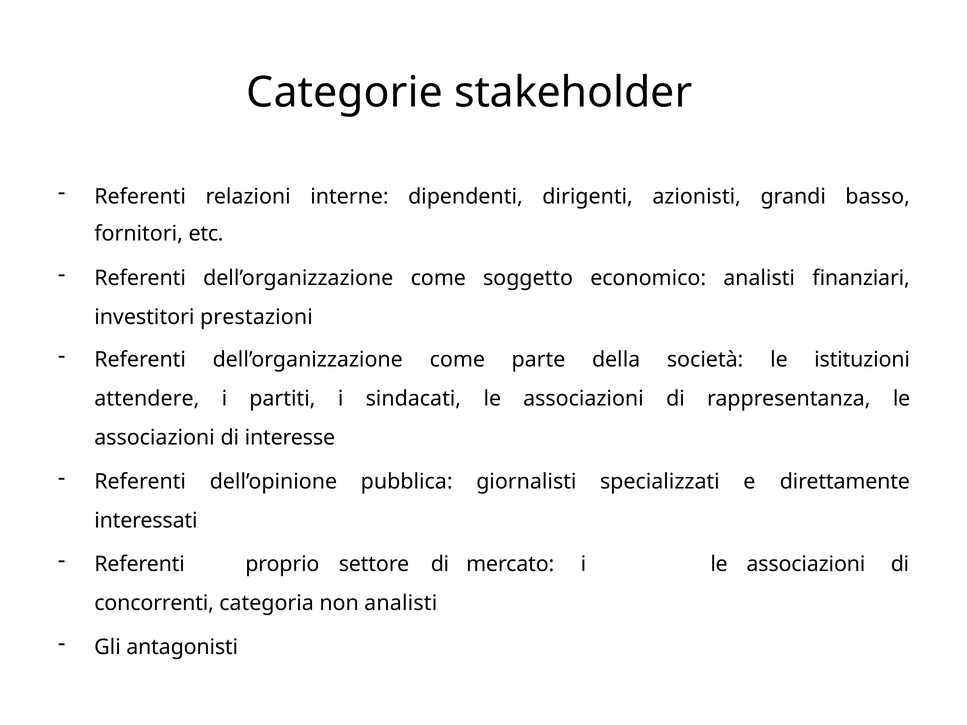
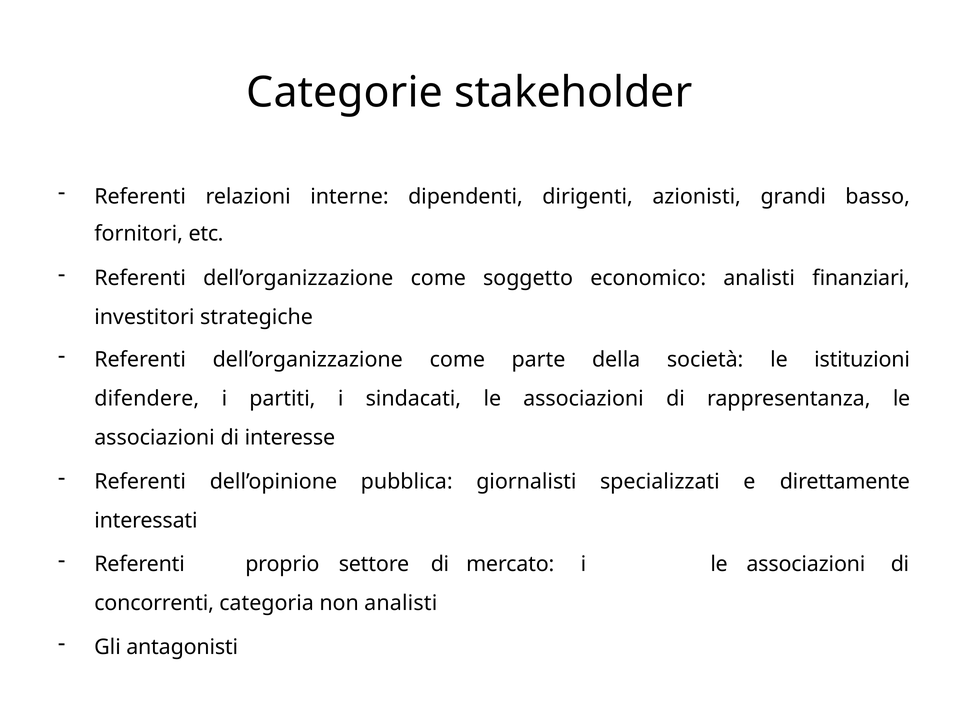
prestazioni: prestazioni -> strategiche (256, 317)
attendere: attendere -> difendere (147, 399)
